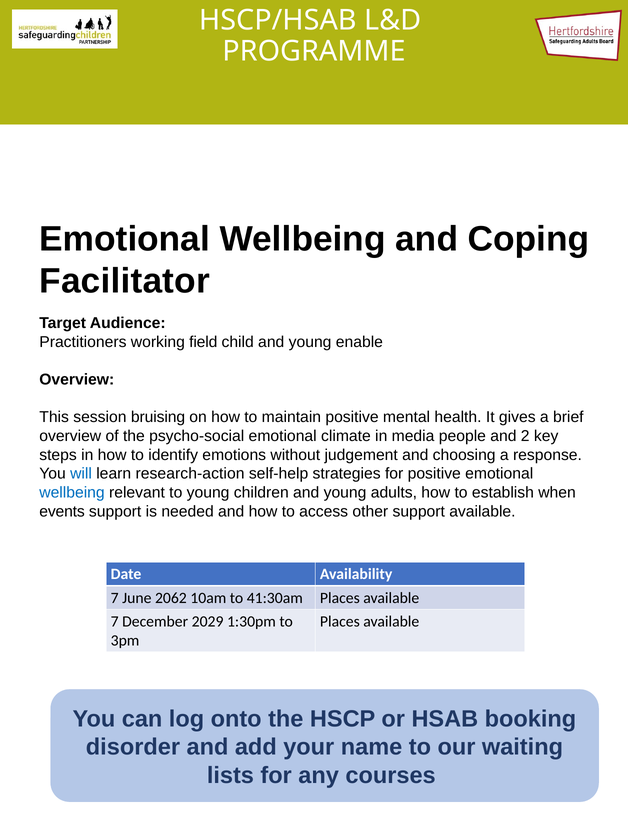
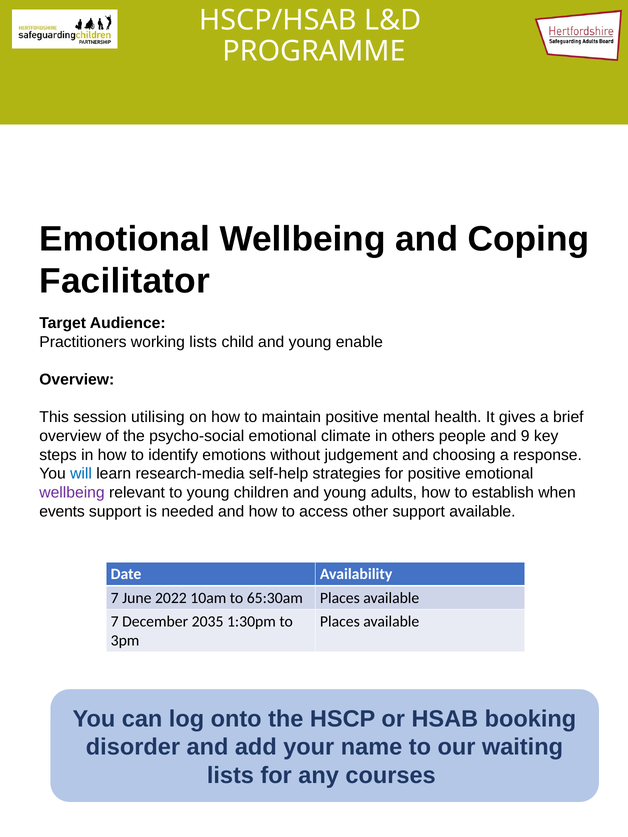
working field: field -> lists (203, 342)
bruising: bruising -> utilising (158, 417)
media: media -> others (413, 436)
2: 2 -> 9 (525, 436)
research-action: research-action -> research-media (190, 474)
wellbeing colour: blue -> purple (72, 493)
2062: 2062 -> 2022 (171, 598)
41:30am: 41:30am -> 65:30am (275, 598)
2029: 2029 -> 2035 (208, 622)
